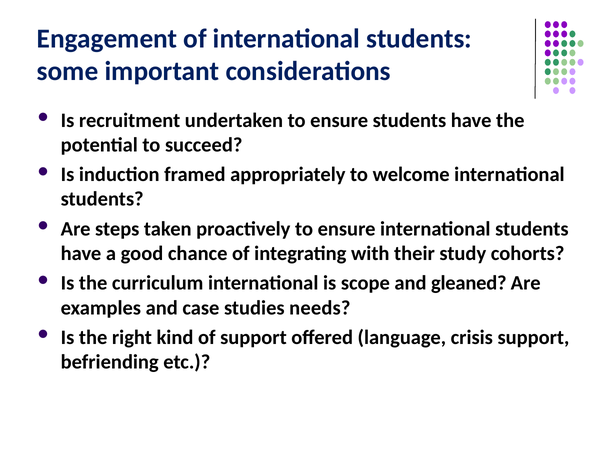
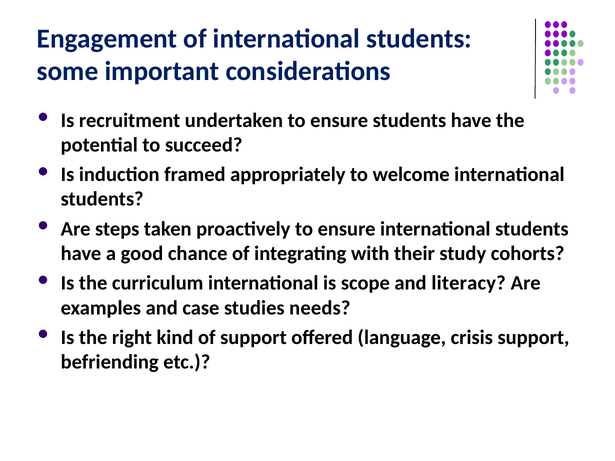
gleaned: gleaned -> literacy (469, 283)
